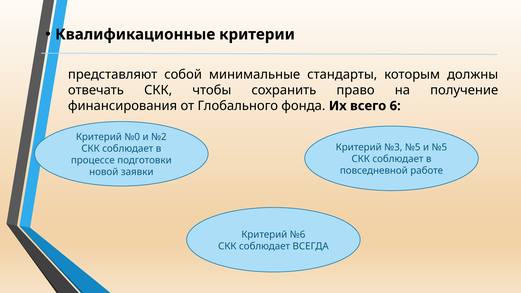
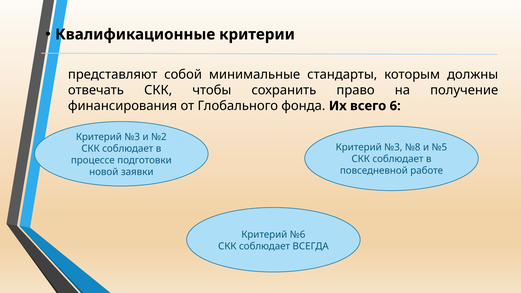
№0: №0 -> №3 (132, 137)
№3 №5: №5 -> №8 (413, 147)
